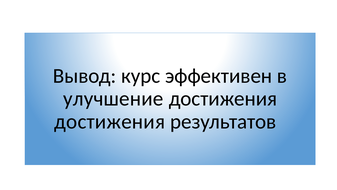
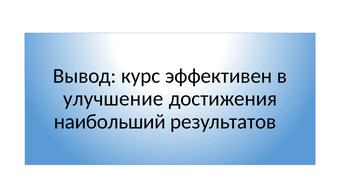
достижения: достижения -> наибольший (110, 121)
